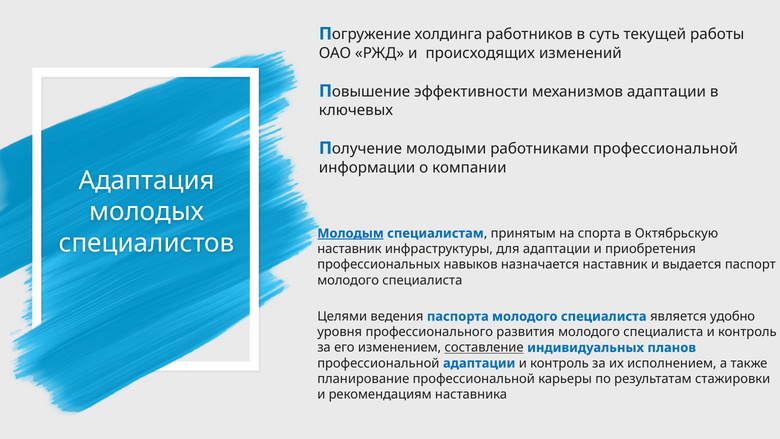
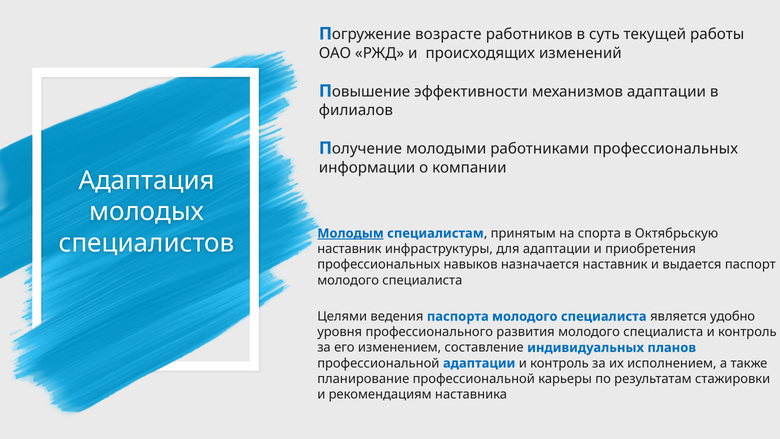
холдинга: холдинга -> возрасте (448, 34)
ключевых: ключевых -> филиалов (356, 110)
работниками профессиональной: профессиональной -> профессиональных (666, 149)
составление underline: present -> none (484, 348)
